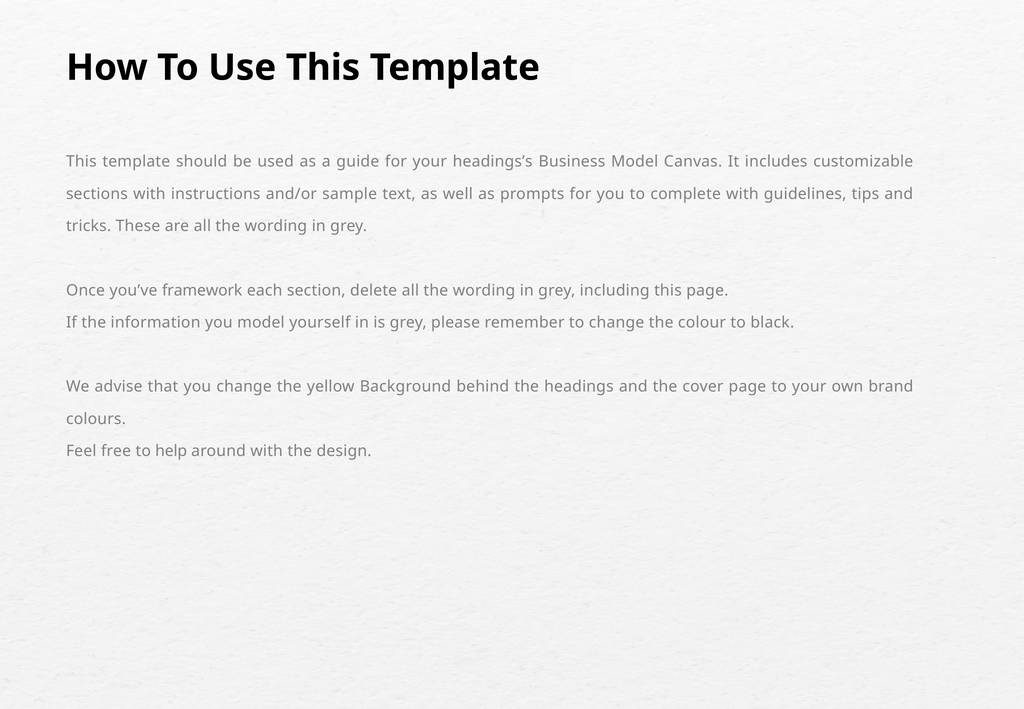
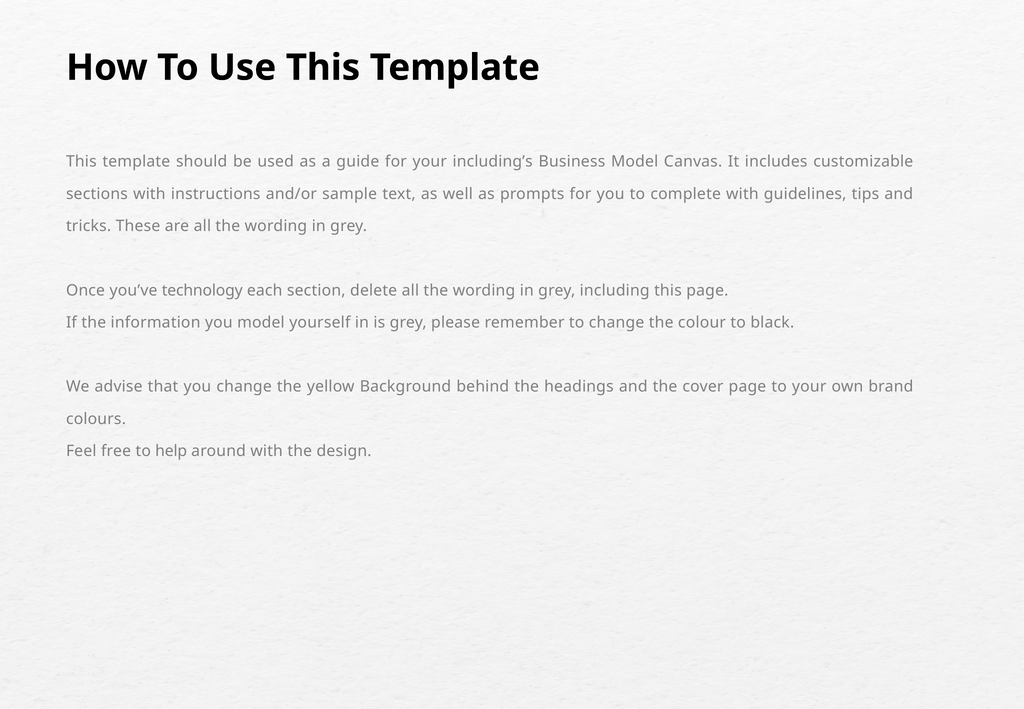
headings’s: headings’s -> including’s (493, 162)
framework: framework -> technology (202, 290)
